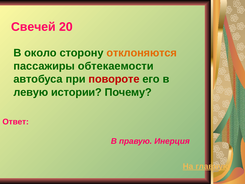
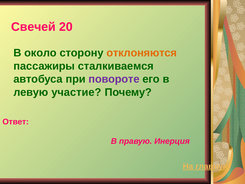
обтекаемости: обтекаемости -> сталкиваемся (116, 66)
повороте colour: red -> purple (114, 79)
истории: истории -> участие (76, 92)
